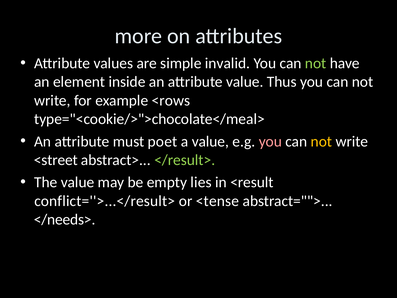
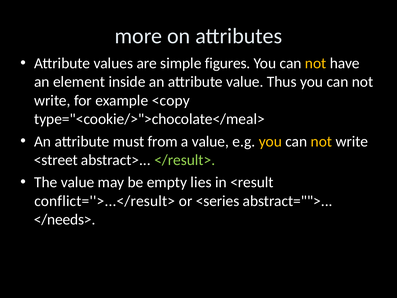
invalid: invalid -> figures (228, 63)
not colour: light green -> yellow (316, 63)
<rows: <rows -> <copy (171, 100)
poet: poet -> from (163, 141)
you colour: pink -> yellow (270, 141)
<tense: <tense -> <series (218, 201)
